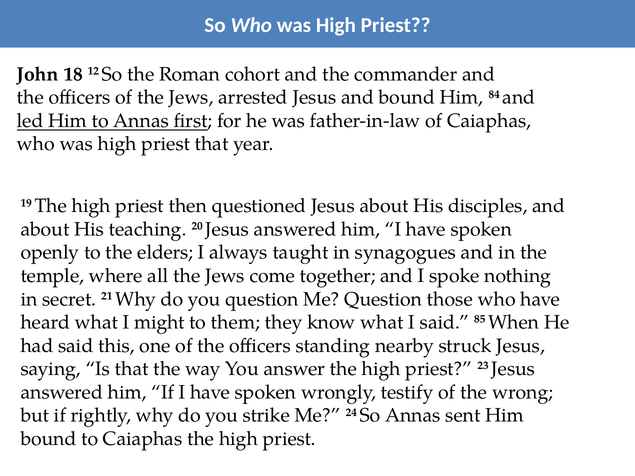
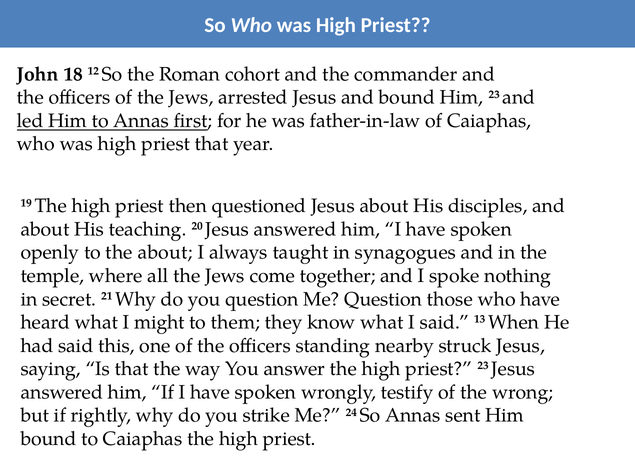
Him 84: 84 -> 23 (494, 94)
the elders: elders -> about (165, 253)
85: 85 -> 13 (480, 319)
